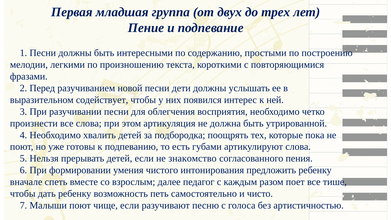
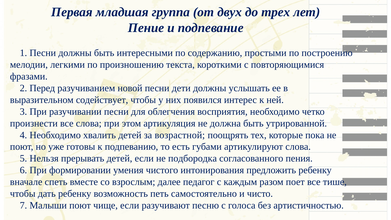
подбородка: подбородка -> возрастной (180, 135)
знакомство: знакомство -> подбородка (192, 158)
